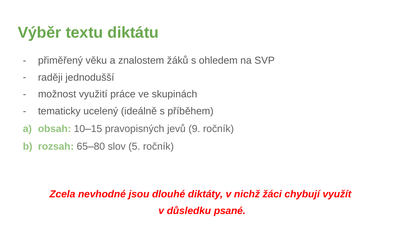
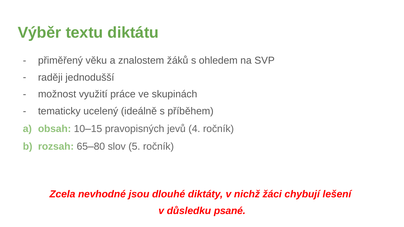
9: 9 -> 4 (194, 129)
využít: využít -> lešení (337, 194)
